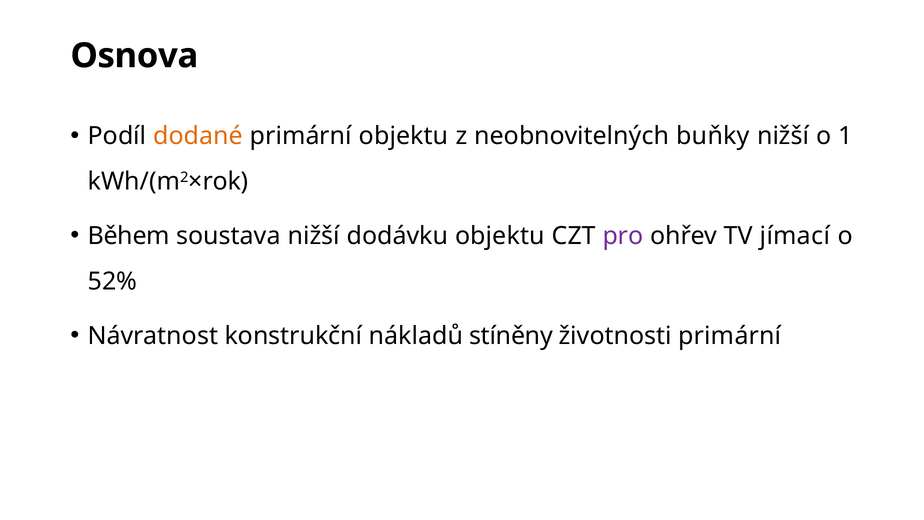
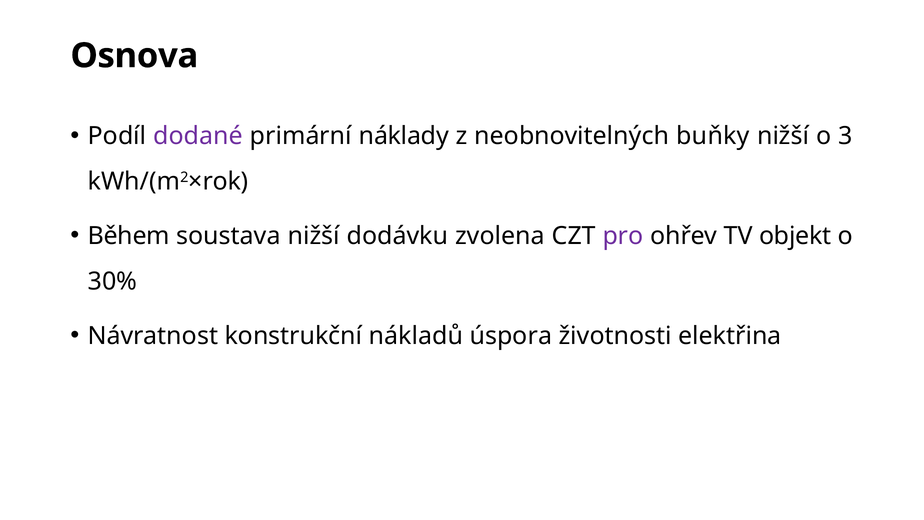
dodané colour: orange -> purple (198, 136)
primární objektu: objektu -> náklady (404, 136)
1: 1 -> 3 (845, 136)
dodávku objektu: objektu -> zvolena (500, 236)
jímací: jímací -> objekt (795, 236)
52%: 52% -> 30% (112, 281)
stíněny: stíněny -> úspora (511, 336)
životnosti primární: primární -> elektřina (730, 336)
